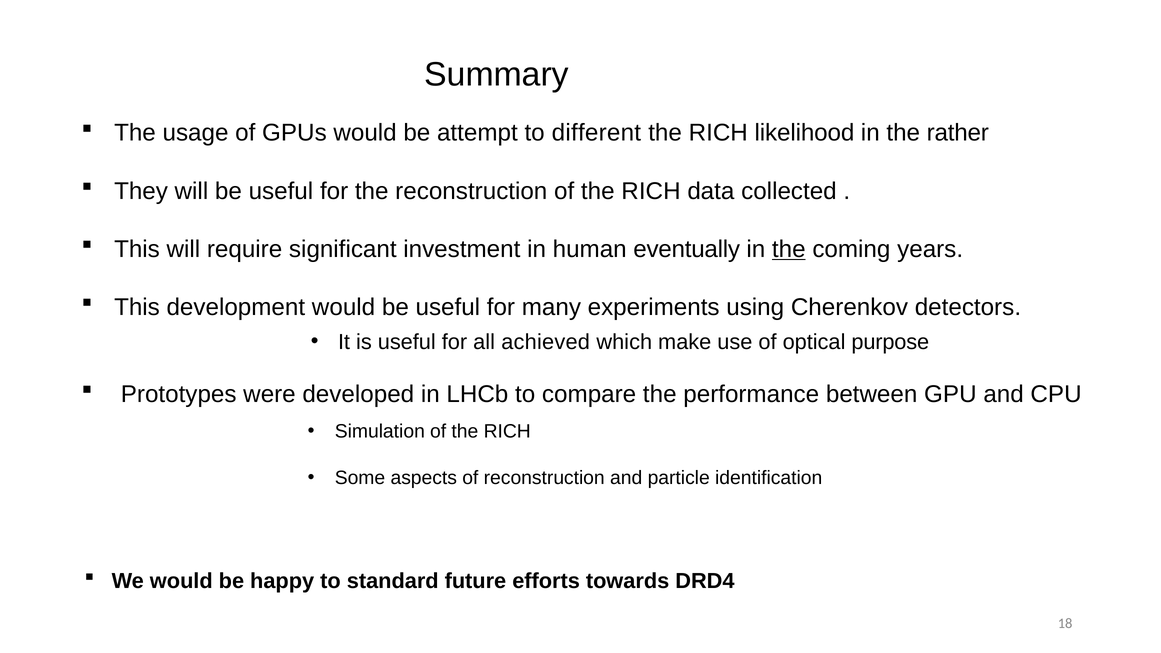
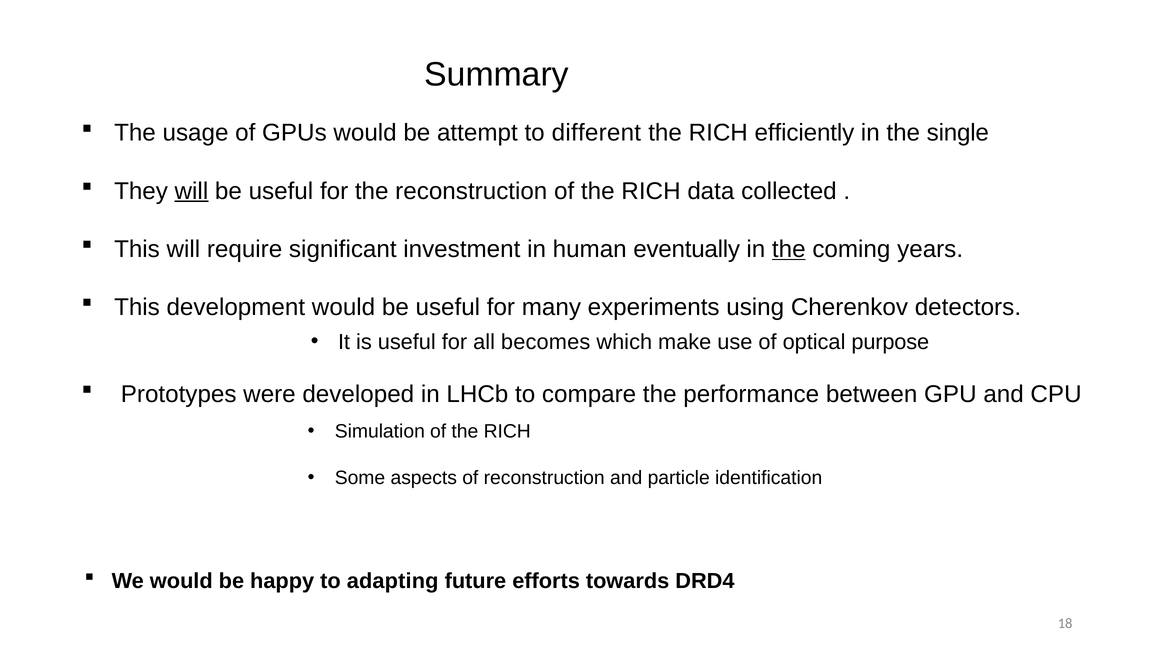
likelihood: likelihood -> efficiently (804, 133)
rather: rather -> single (958, 133)
will underline: none -> present (191, 191)
achieved: achieved -> becomes (546, 342)
standard: standard -> adapting (393, 581)
